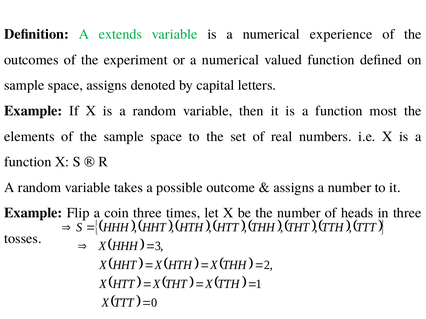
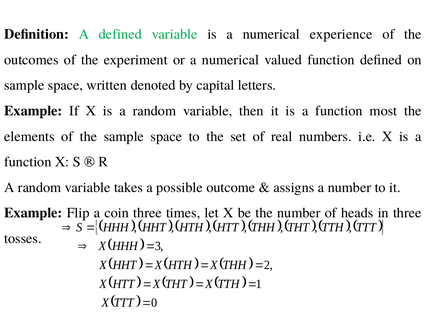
A extends: extends -> defined (120, 34)
space assigns: assigns -> written (107, 85)
